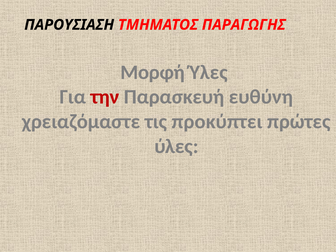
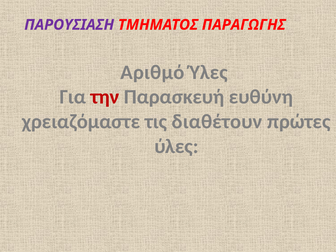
ΠΑΡΟΥΣΙΑΣΗ colour: black -> purple (69, 25)
Μορφή: Μορφή -> Αριθμό (152, 72)
προκύπτει: προκύπτει -> διαθέτουν (217, 122)
